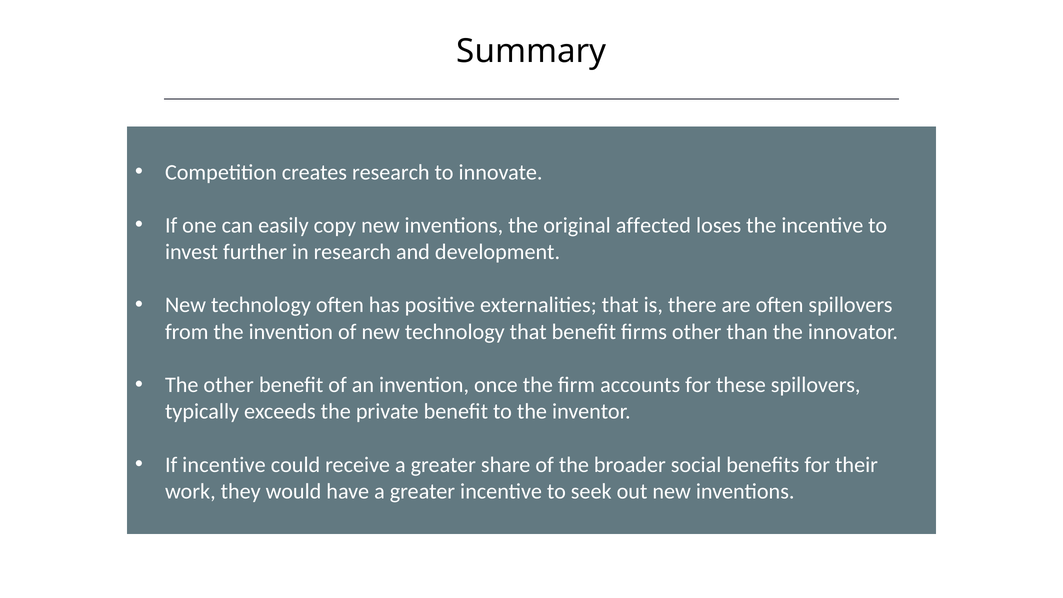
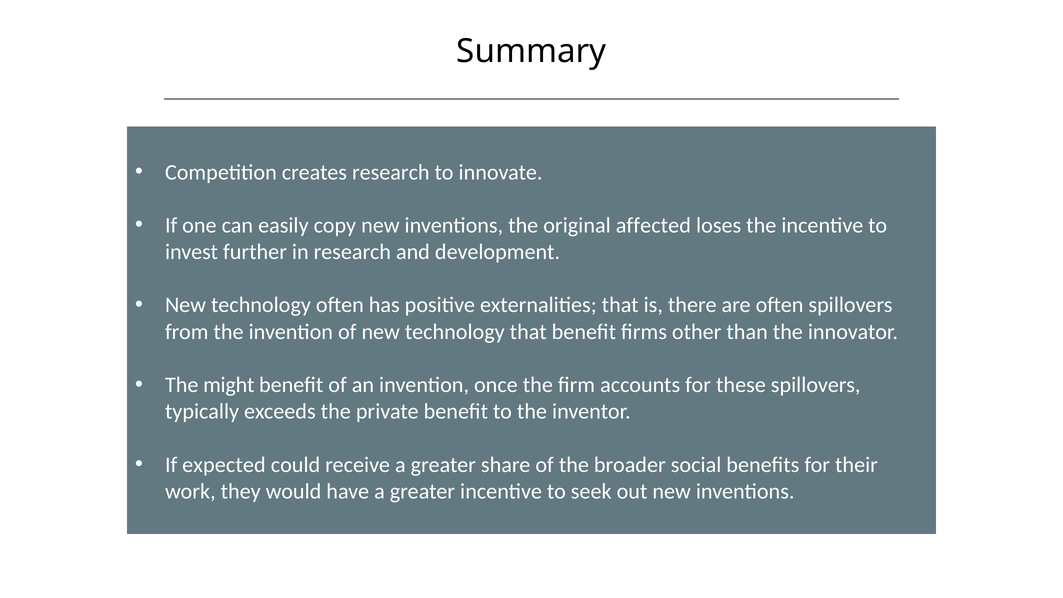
The other: other -> might (229, 385)
If incentive: incentive -> expected (224, 465)
